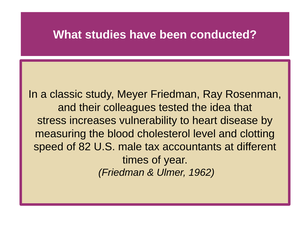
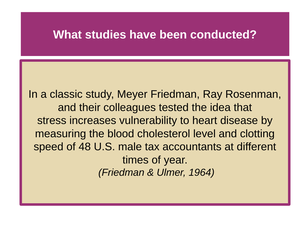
82: 82 -> 48 (85, 147)
1962: 1962 -> 1964 (202, 173)
